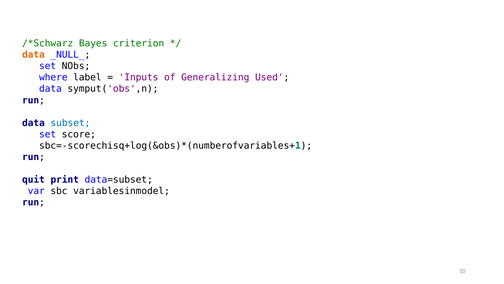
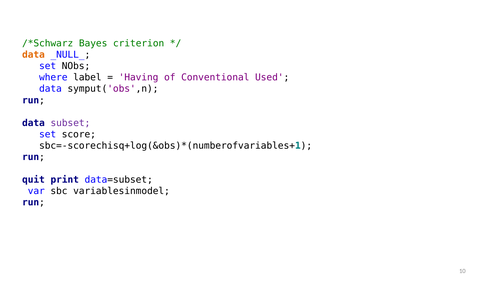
Inputs: Inputs -> Having (139, 77)
Generalizing: Generalizing -> Conventional (215, 77)
subset colour: blue -> purple (70, 123)
